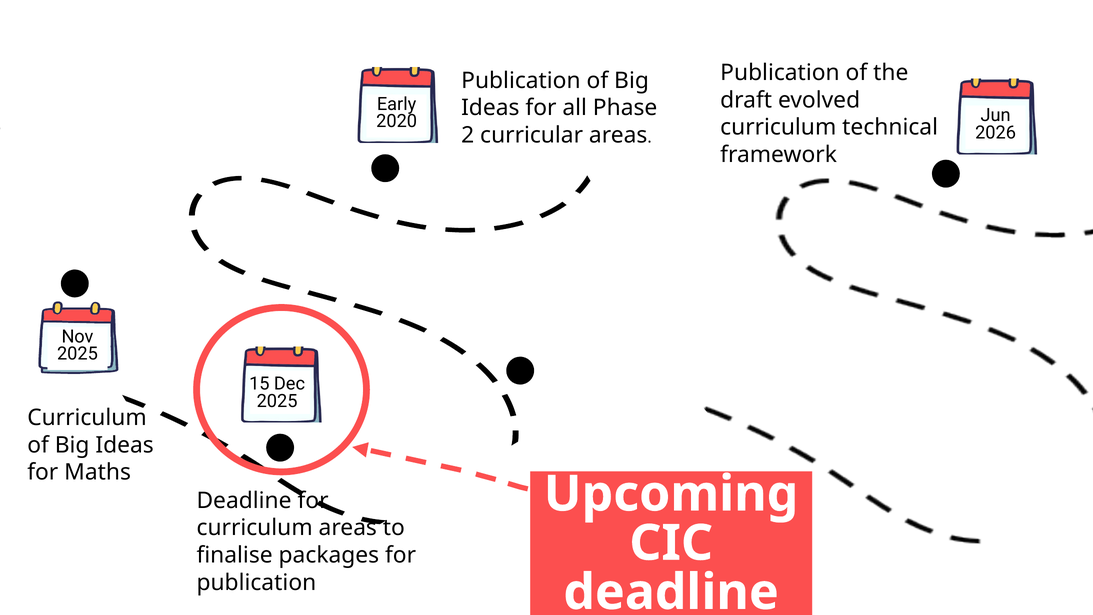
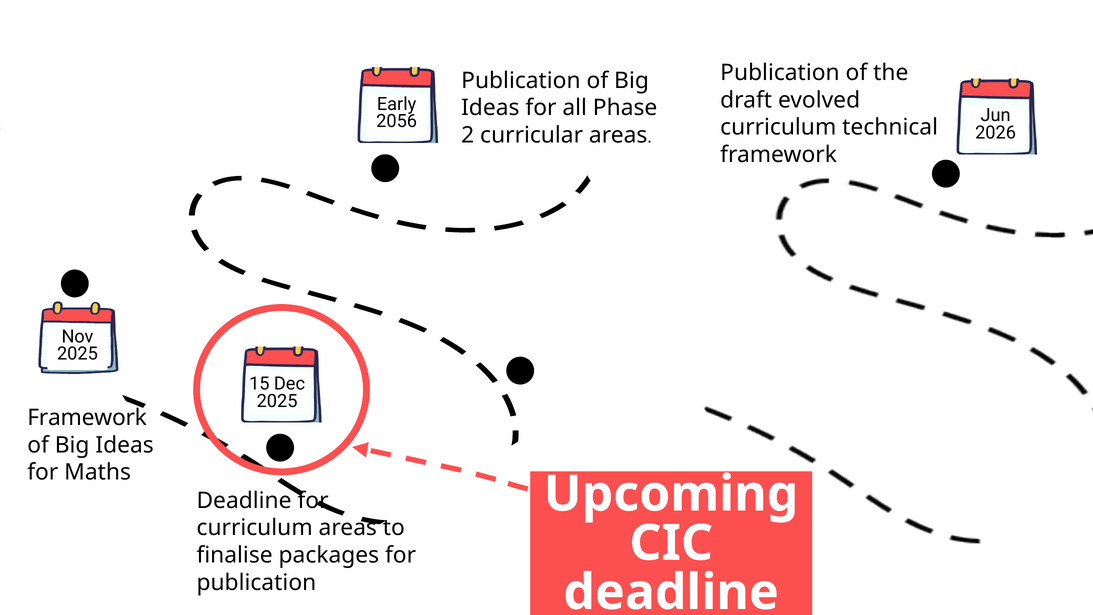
2020: 2020 -> 2056 (397, 121)
Curriculum: Curriculum -> Framework (87, 418)
